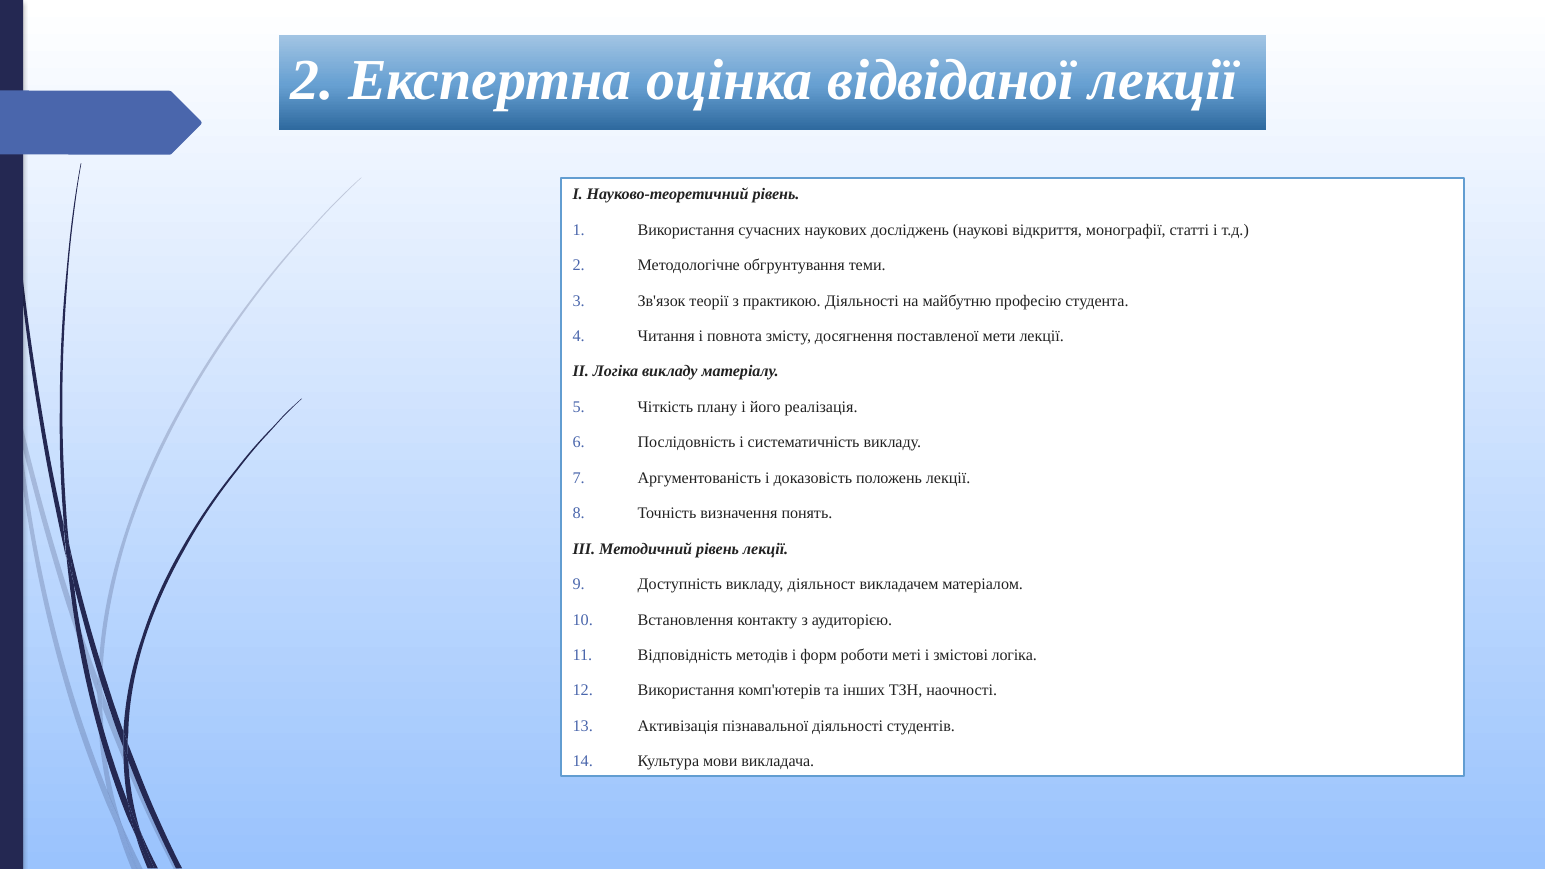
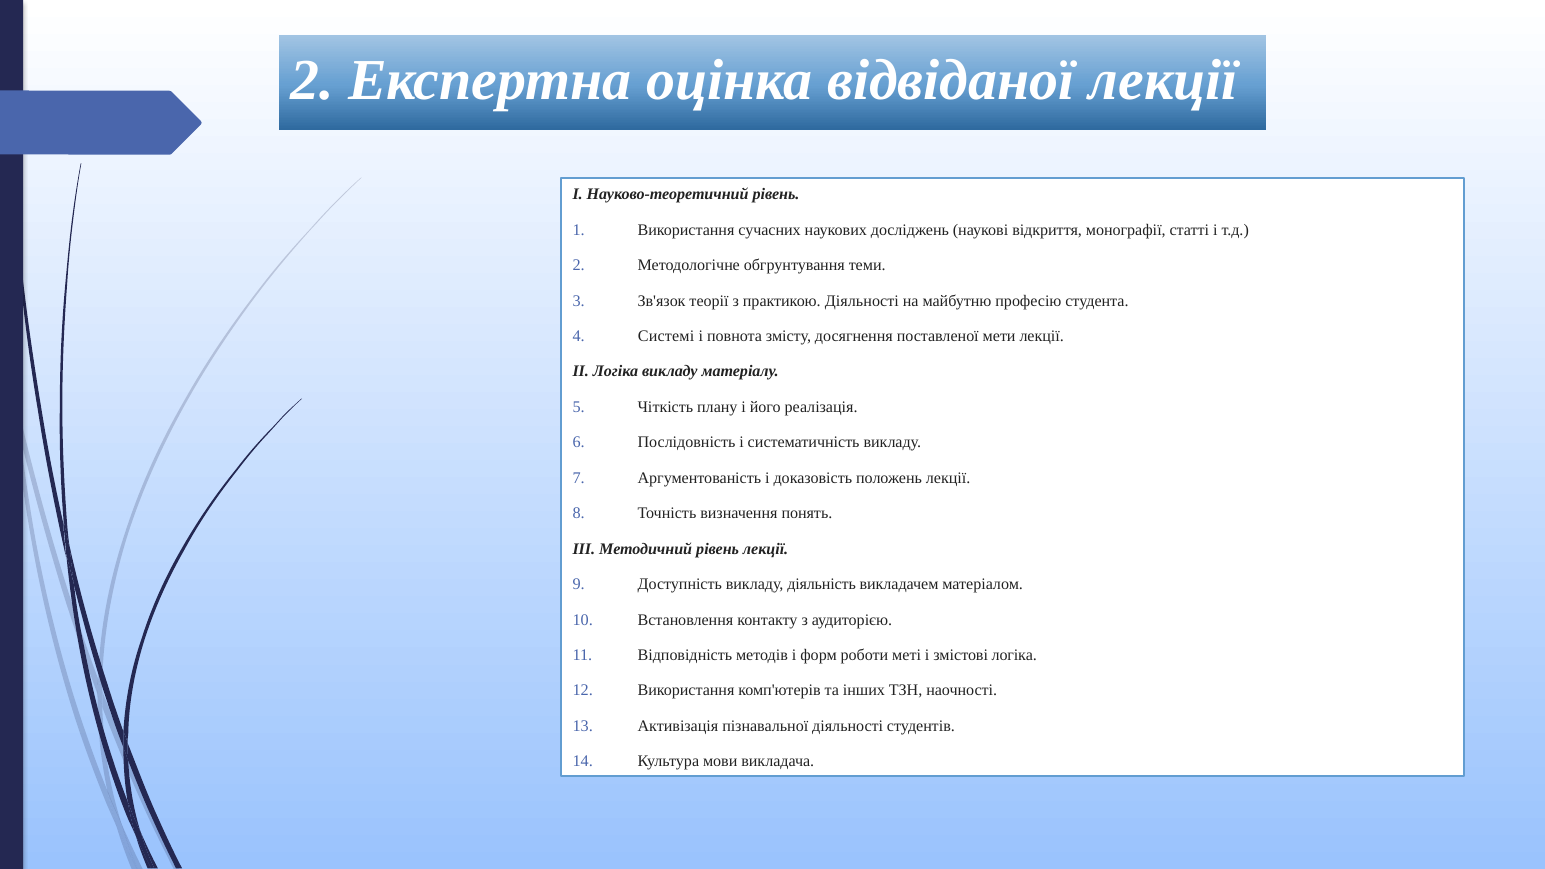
Читання: Читання -> Системі (666, 336)
діяльност: діяльност -> діяльність (822, 584)
